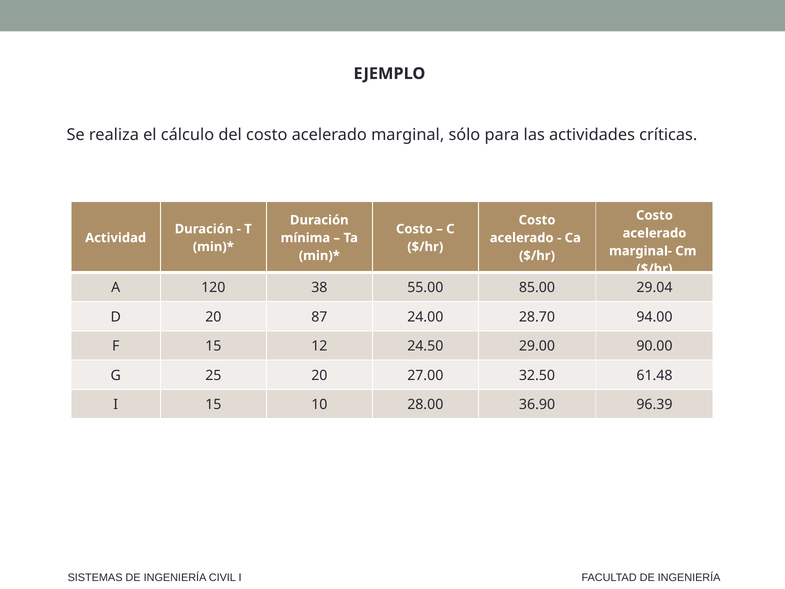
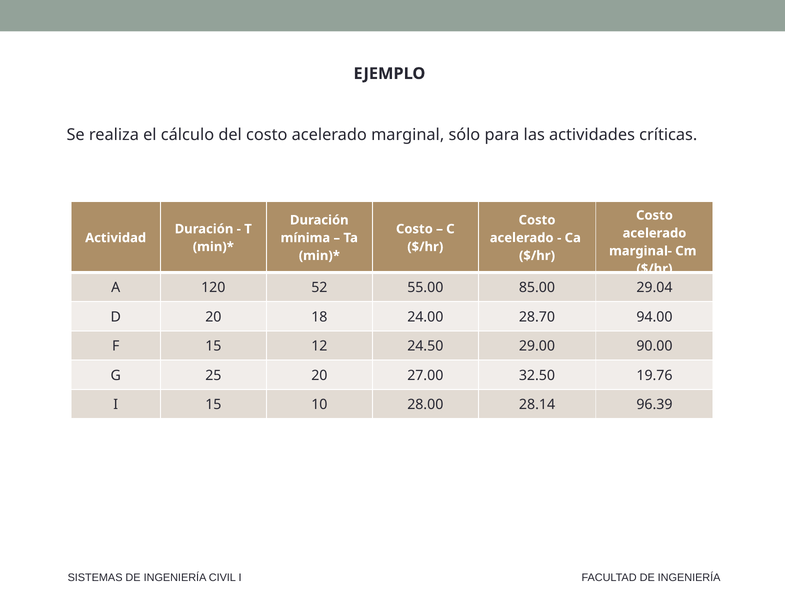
38: 38 -> 52 (319, 288)
87: 87 -> 18 (319, 317)
61.48: 61.48 -> 19.76 (655, 375)
36.90: 36.90 -> 28.14 (537, 405)
